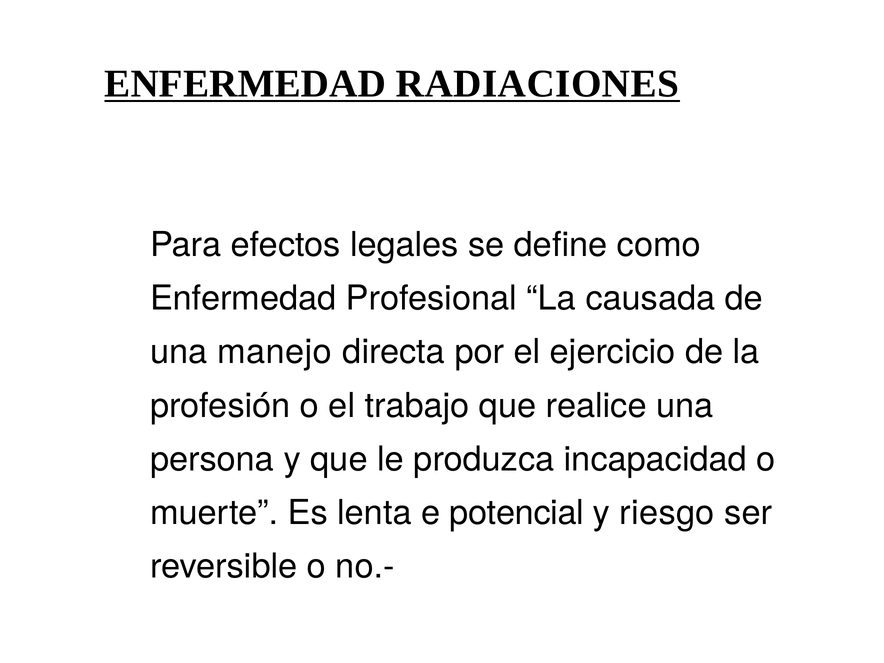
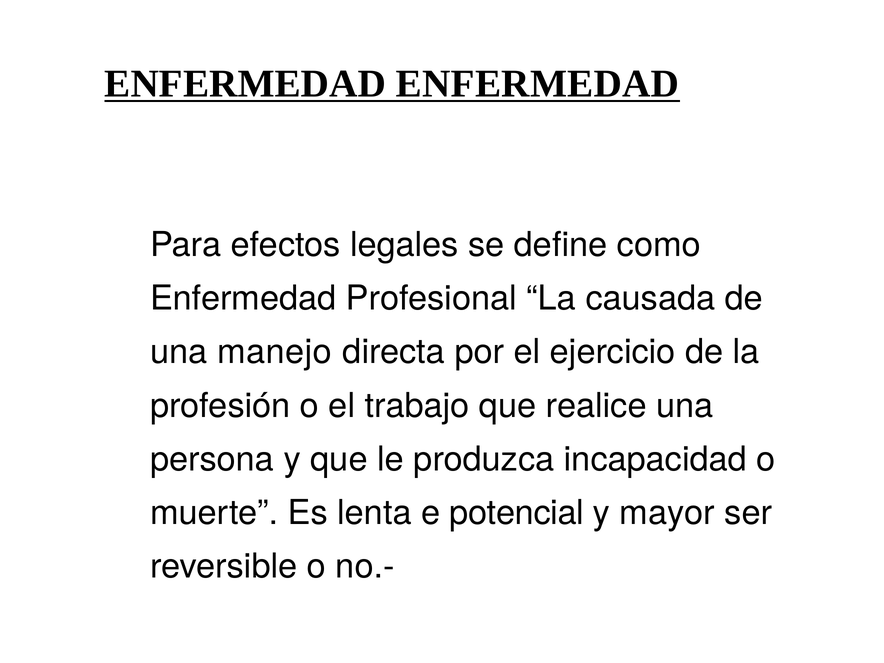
ENFERMEDAD RADIACIONES: RADIACIONES -> ENFERMEDAD (538, 84)
riesgo: riesgo -> mayor (667, 513)
